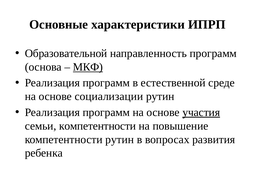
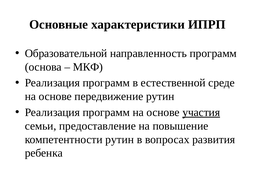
МКФ underline: present -> none (88, 67)
социализации: социализации -> передвижение (109, 97)
семьи компетентности: компетентности -> предоставление (97, 126)
